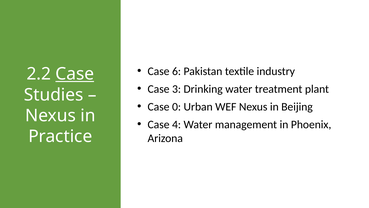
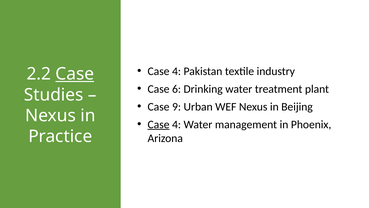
6: 6 -> 4 (177, 71)
3: 3 -> 6 (177, 89)
0: 0 -> 9 (177, 106)
Case underline: none -> present (159, 124)
